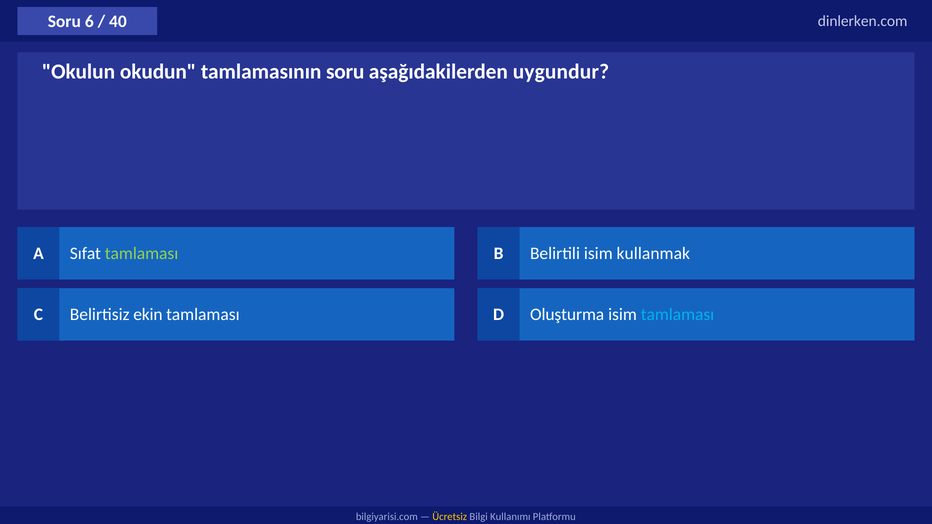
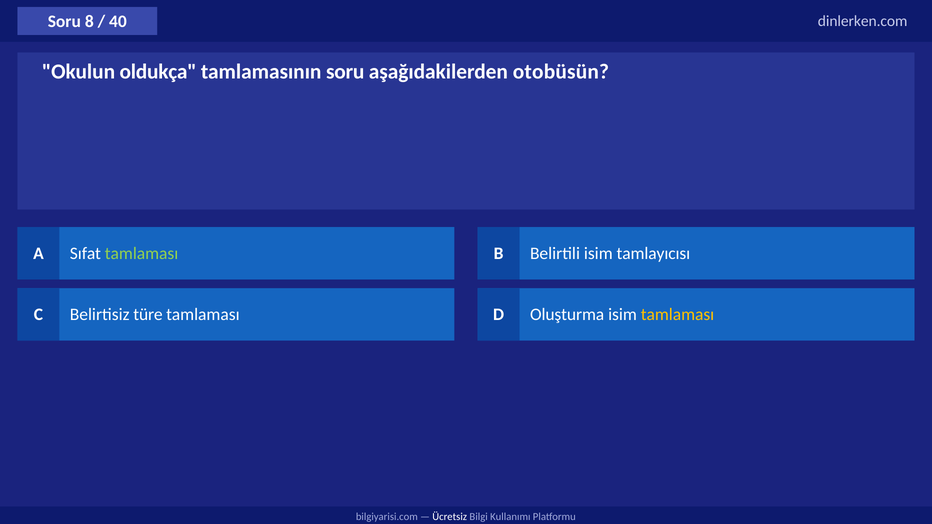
6: 6 -> 8 (89, 21)
okudun: okudun -> oldukça (158, 72)
uygundur: uygundur -> otobüsün (561, 72)
kullanmak: kullanmak -> tamlayıcısı (653, 254)
ekin: ekin -> türe (148, 315)
tamlaması colour: light blue -> yellow (678, 315)
Ücretsiz colour: yellow -> white (450, 517)
